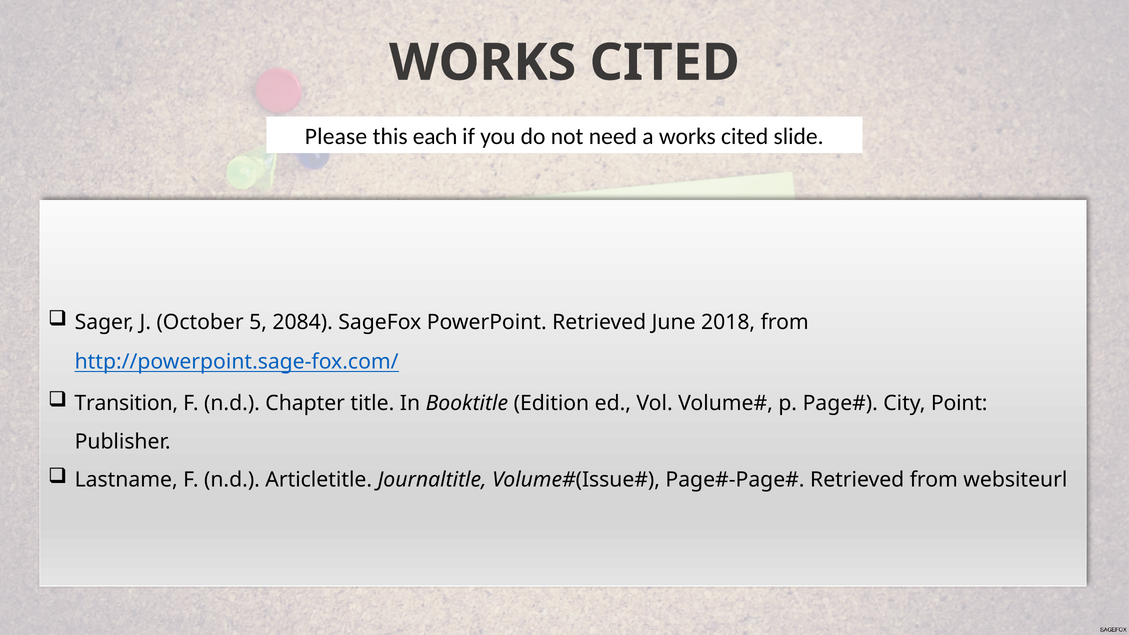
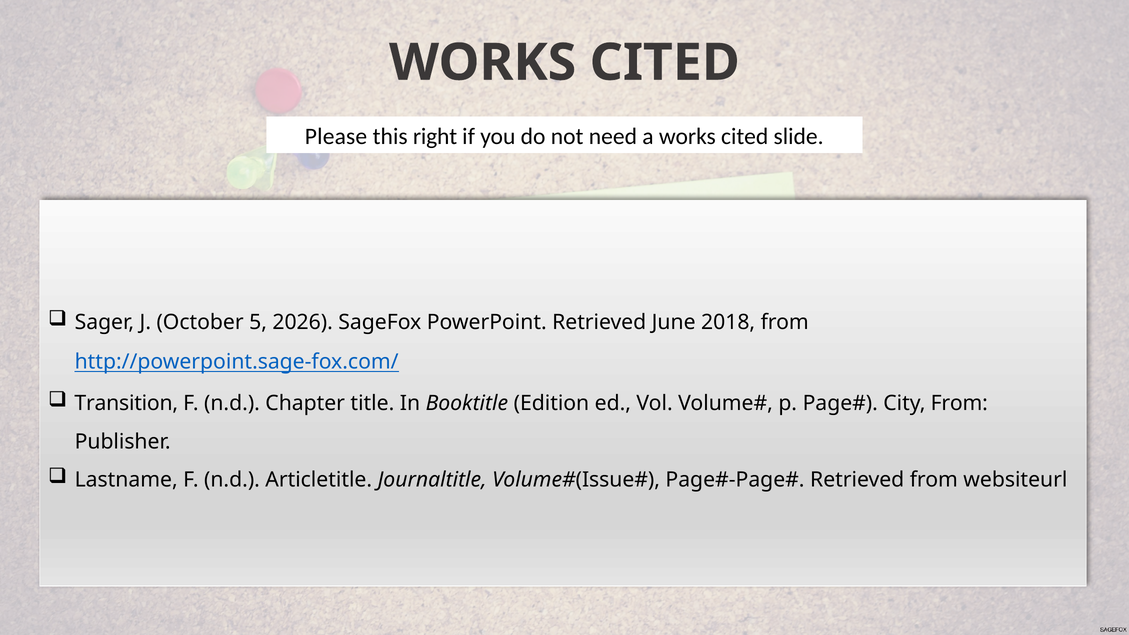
each: each -> right (435, 136)
2084: 2084 -> 2026 (303, 322)
City Point: Point -> From (959, 404)
